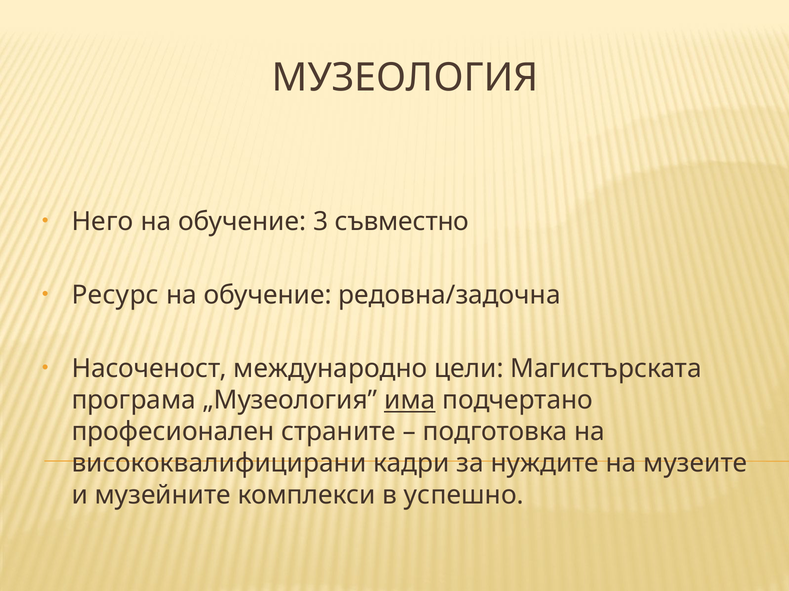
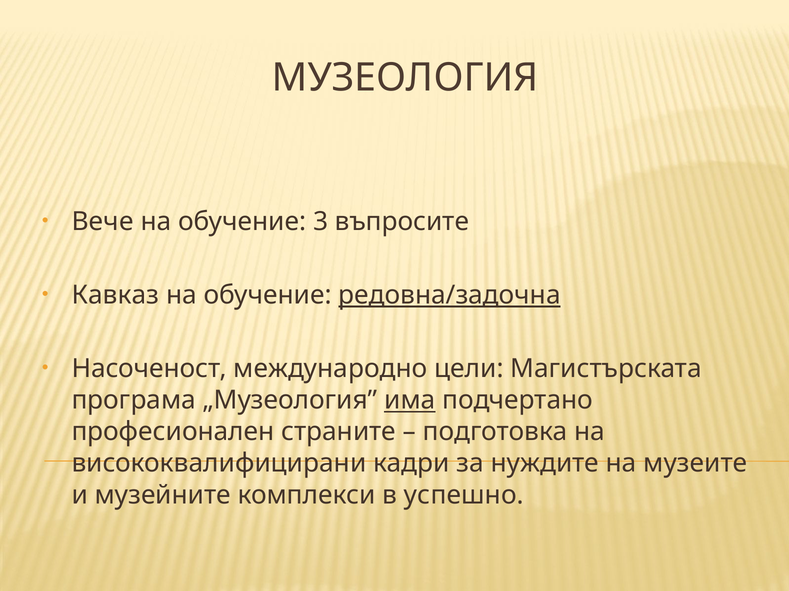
Него: Него -> Вече (103, 222)
съвместно: съвместно -> въпросите (402, 222)
Ресурс: Ресурс -> Кавказ (115, 296)
редовна/задочна underline: none -> present (450, 296)
